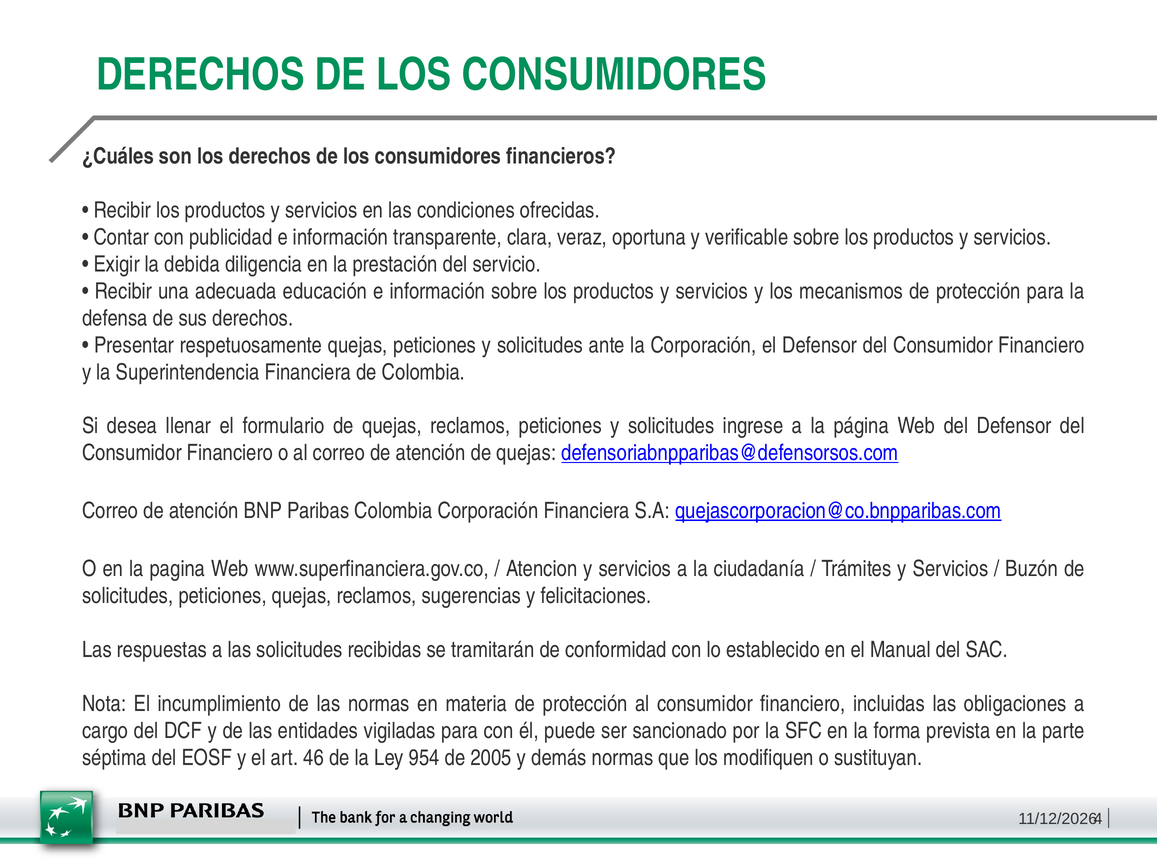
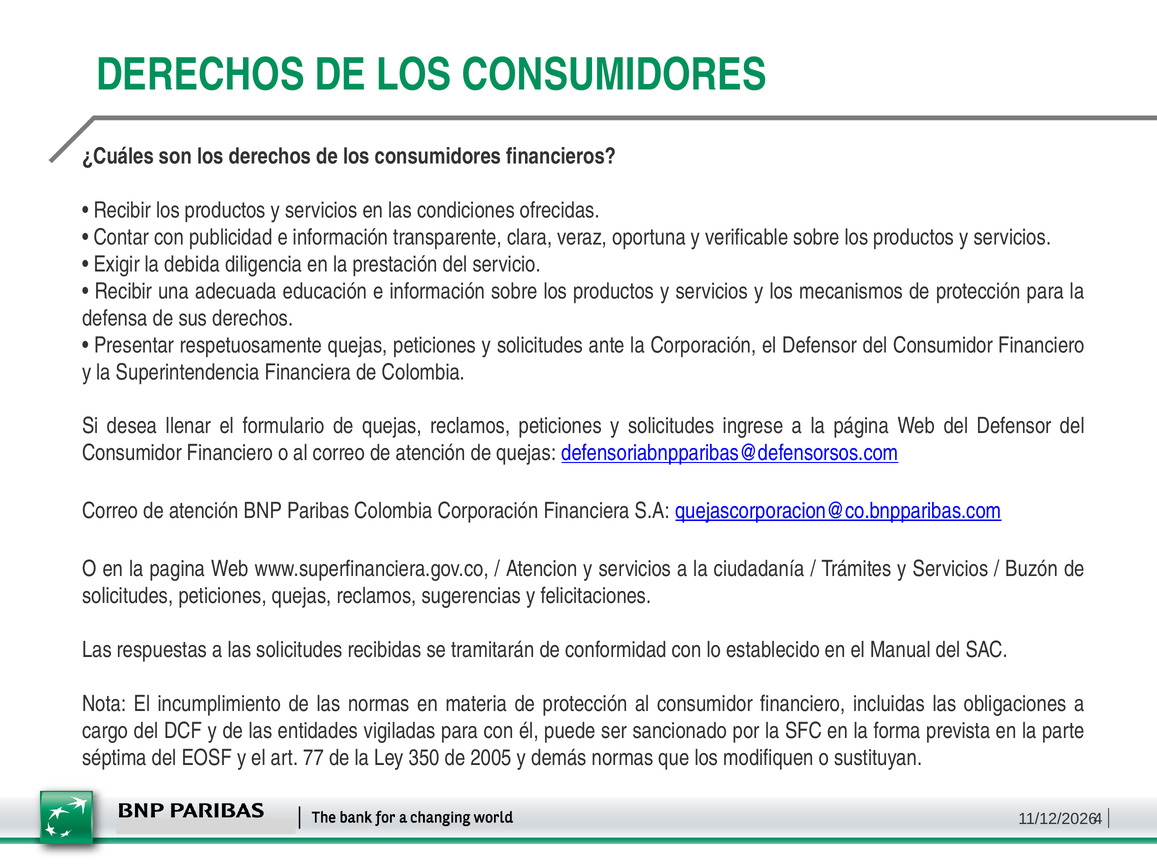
46: 46 -> 77 (314, 758)
954: 954 -> 350 (424, 758)
